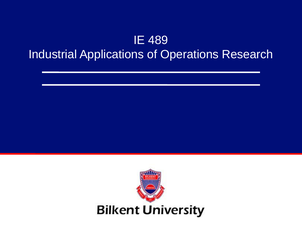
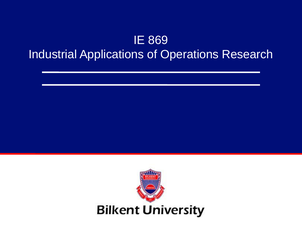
489: 489 -> 869 (158, 40)
